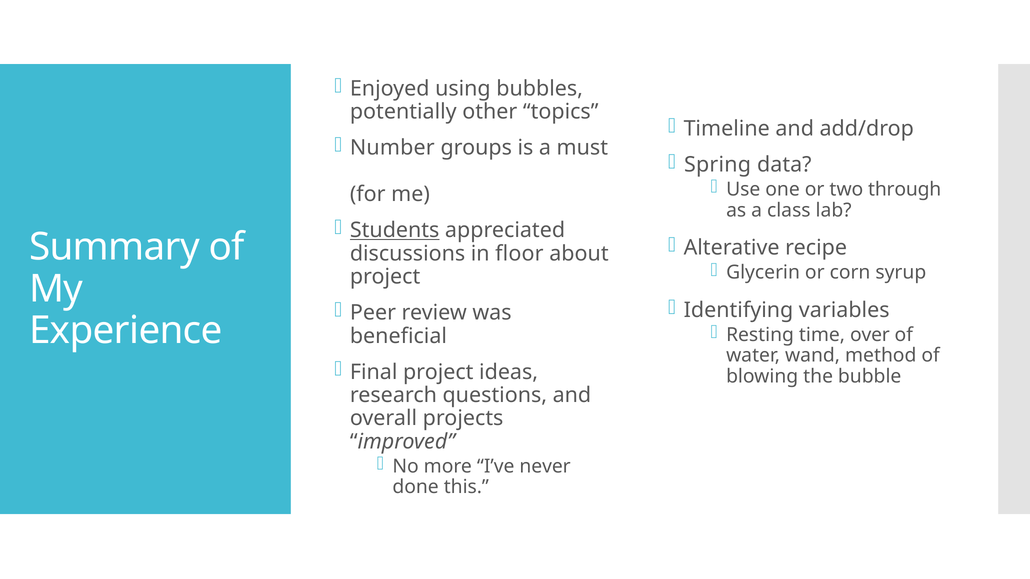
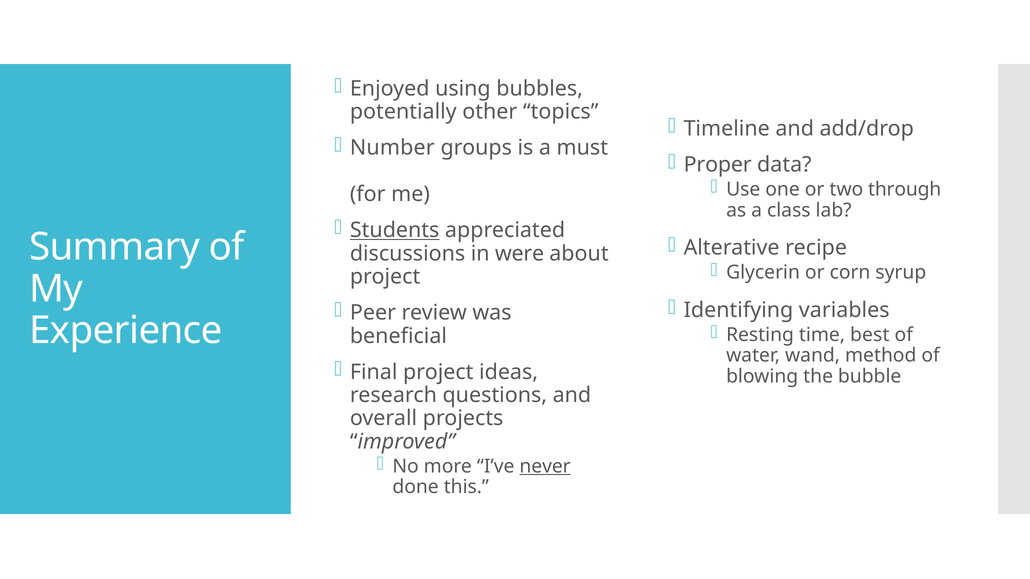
Spring: Spring -> Proper (718, 165)
floor: floor -> were (520, 254)
over: over -> best (870, 335)
never underline: none -> present (545, 467)
